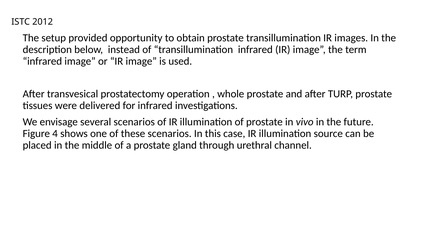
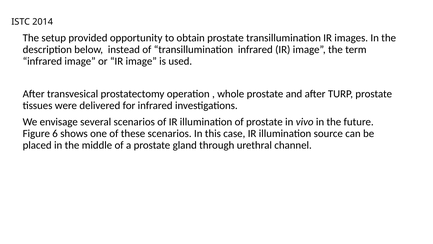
2012: 2012 -> 2014 (43, 22)
4: 4 -> 6 (55, 133)
